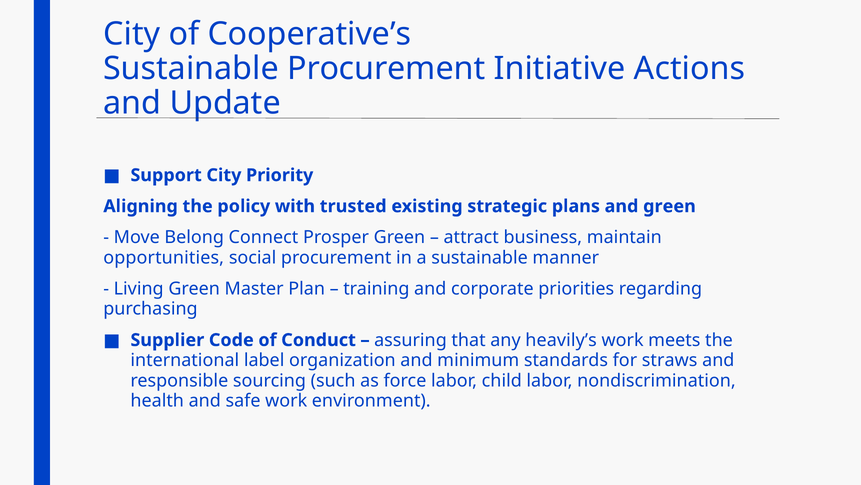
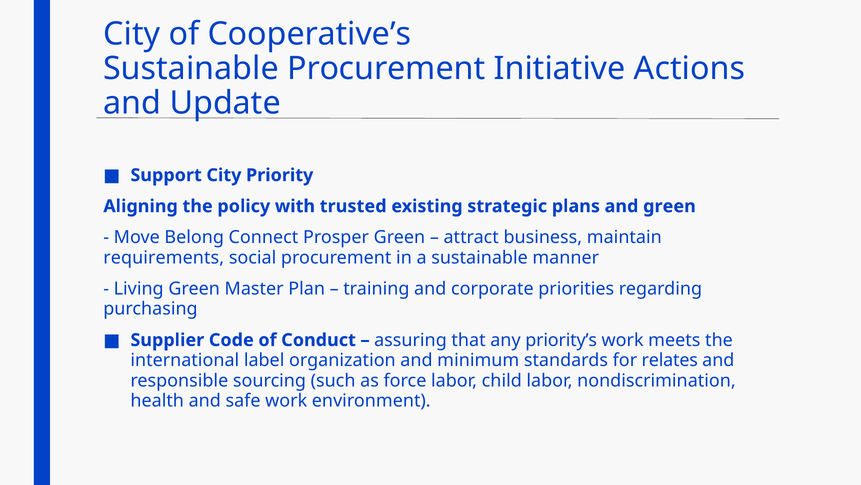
opportunities: opportunities -> requirements (164, 257)
heavily’s: heavily’s -> priority’s (561, 340)
straws: straws -> relates (670, 360)
